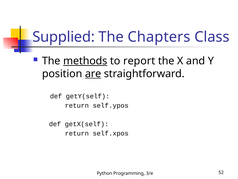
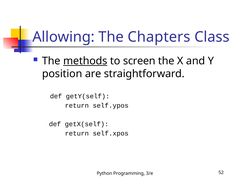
Supplied: Supplied -> Allowing (64, 37)
report: report -> screen (139, 61)
are underline: present -> none (93, 73)
